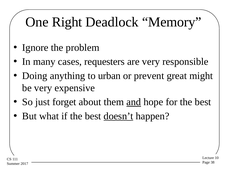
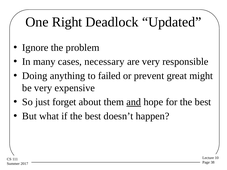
Memory: Memory -> Updated (172, 22)
requesters: requesters -> necessary (104, 62)
urban: urban -> failed (109, 76)
doesn’t underline: present -> none (118, 116)
